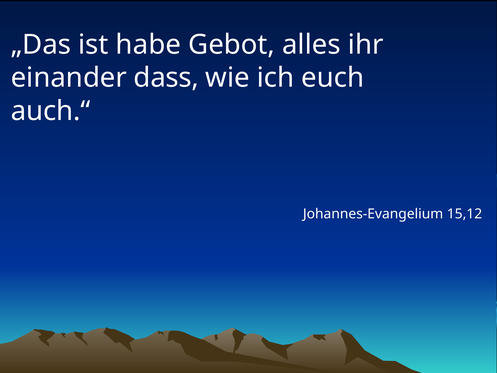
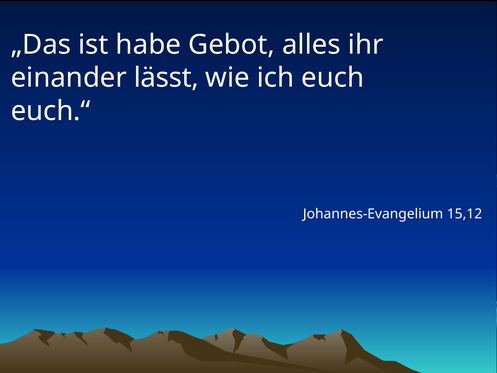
dass: dass -> lässt (166, 78)
auch.“: auch.“ -> euch.“ (51, 111)
